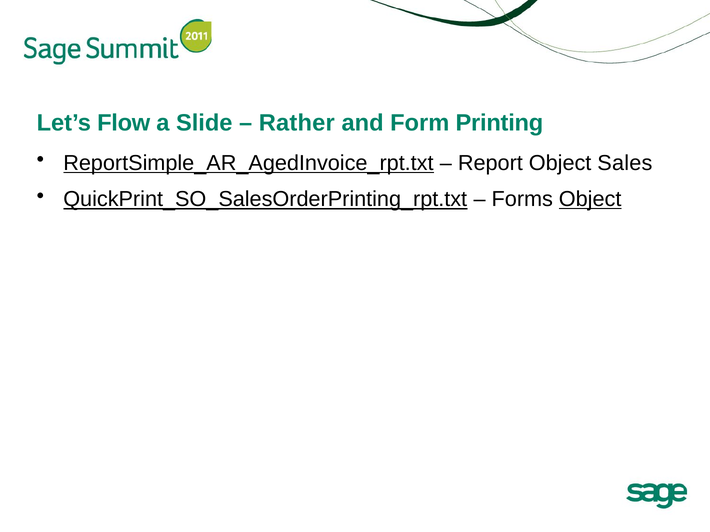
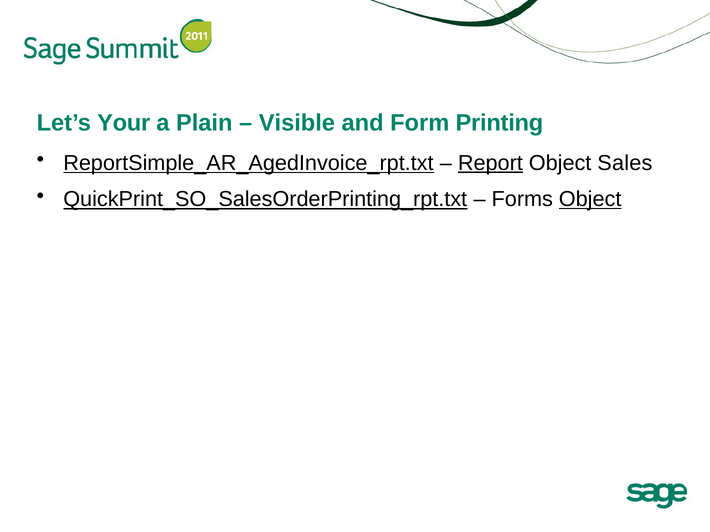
Flow: Flow -> Your (124, 123)
Slide: Slide -> Plain (204, 123)
Rather: Rather -> Visible (297, 123)
Report underline: none -> present (490, 163)
